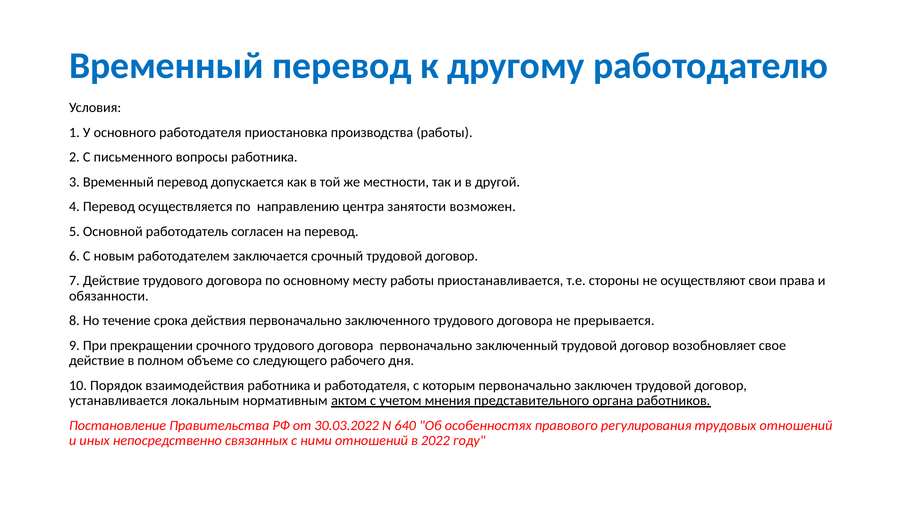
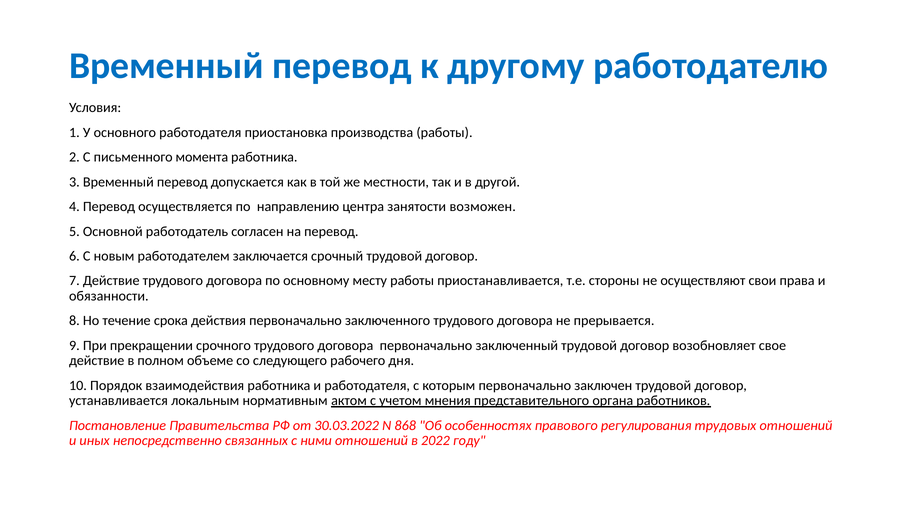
вопросы: вопросы -> момента (202, 157)
640: 640 -> 868 (405, 426)
